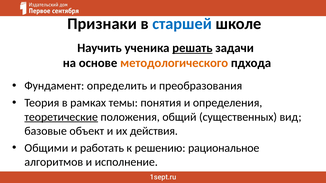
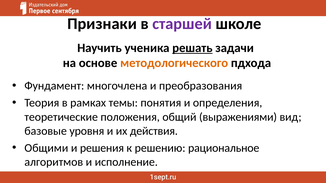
старшей colour: blue -> purple (182, 24)
определить: определить -> многочлена (117, 86)
теоретические underline: present -> none (61, 117)
существенных: существенных -> выражениями (238, 117)
объект: объект -> уровня (87, 131)
работать: работать -> решения (102, 148)
